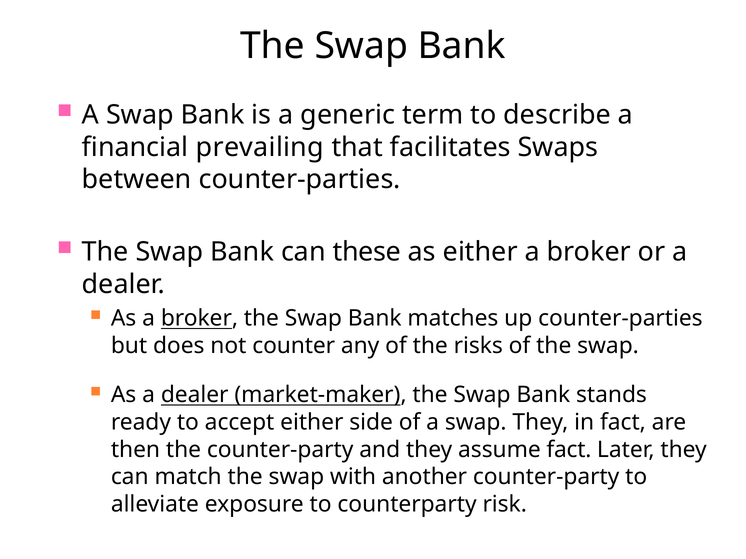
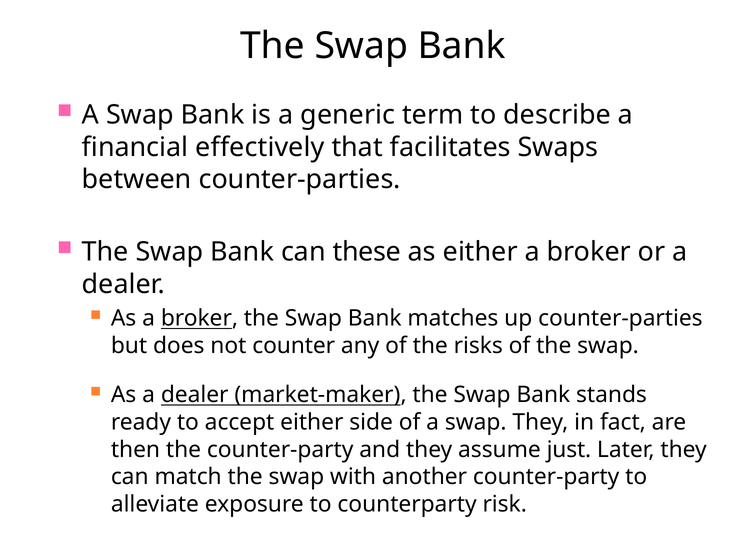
prevailing: prevailing -> effectively (260, 147)
assume fact: fact -> just (569, 450)
